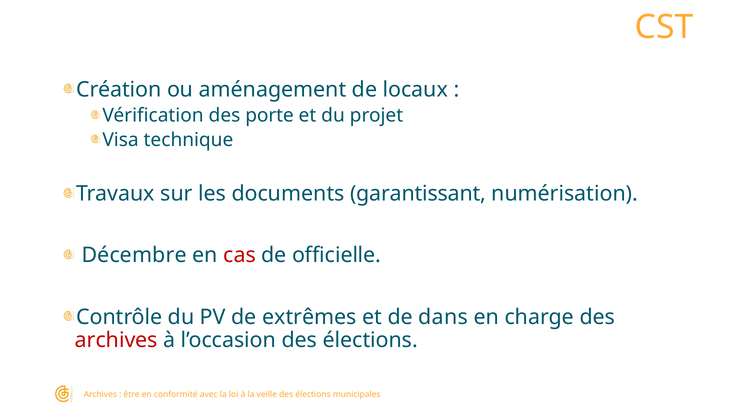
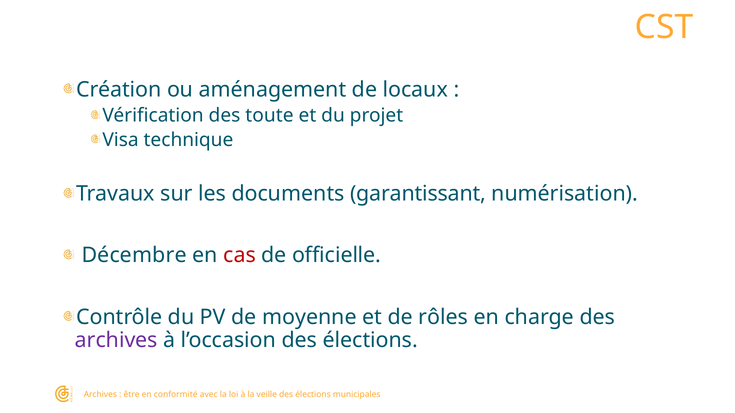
porte: porte -> toute (269, 115)
extrêmes: extrêmes -> moyenne (309, 317)
dans: dans -> rôles (443, 317)
archives colour: red -> purple (116, 340)
